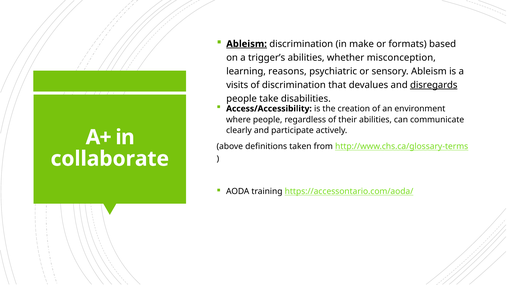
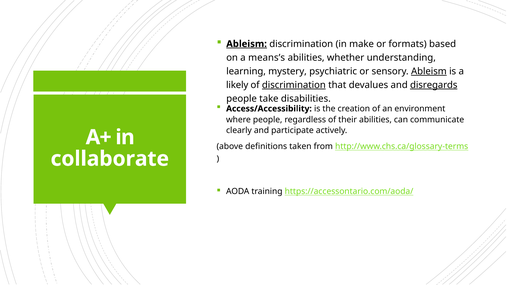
trigger’s: trigger’s -> means’s (267, 58)
misconception: misconception -> understanding (401, 58)
reasons: reasons -> mystery (288, 71)
Ableism underline: none -> present (429, 71)
visits: visits -> likely (237, 85)
discrimination underline: none -> present (294, 85)
